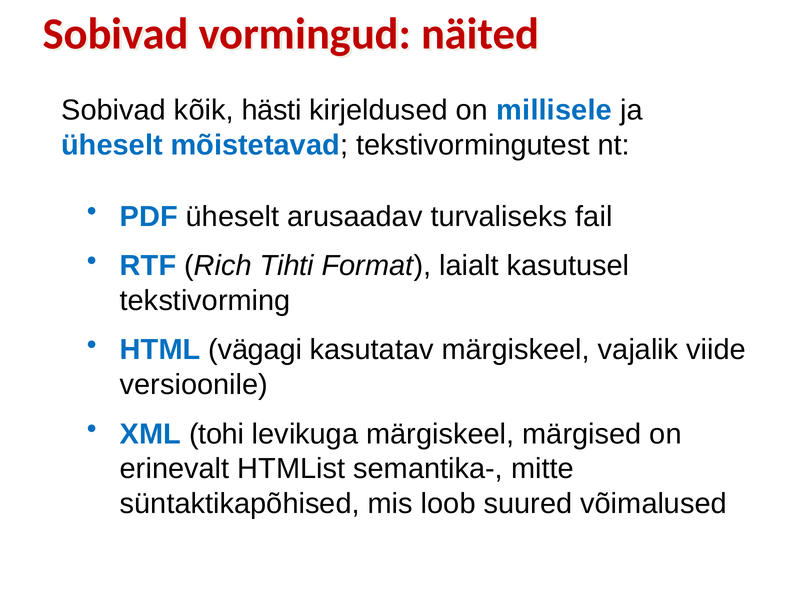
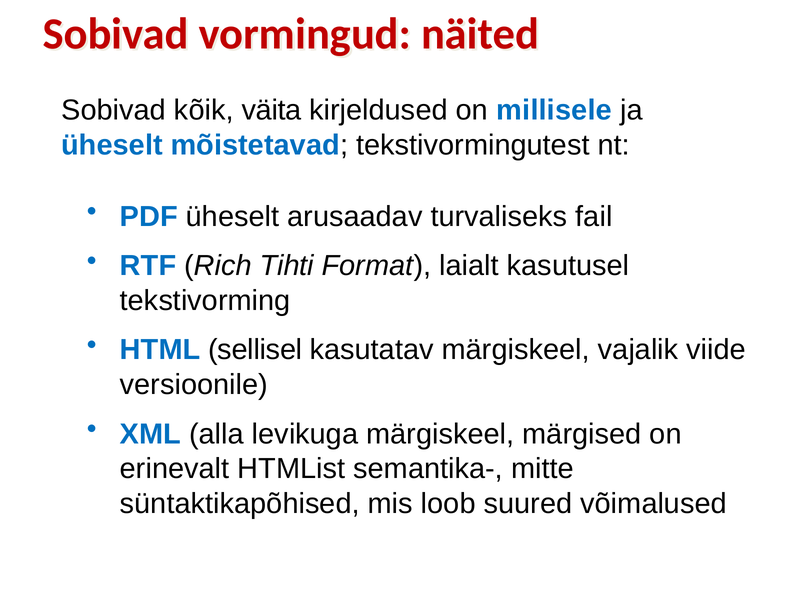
hästi: hästi -> väita (272, 110)
vägagi: vägagi -> sellisel (255, 350)
tohi: tohi -> alla (217, 434)
